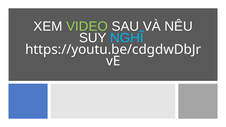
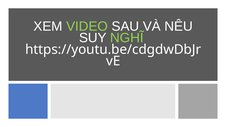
NGHĨ colour: light blue -> light green (127, 38)
